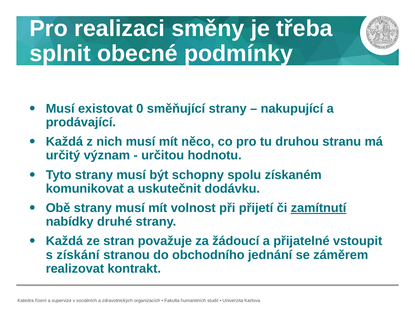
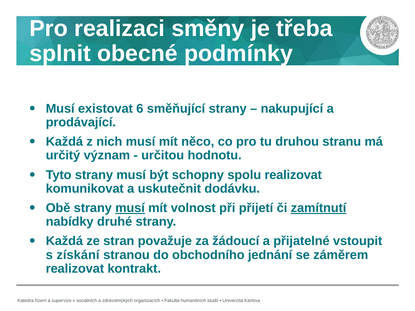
0: 0 -> 6 (140, 109)
spolu získaném: získaném -> realizovat (293, 175)
musí underline: none -> present (130, 208)
